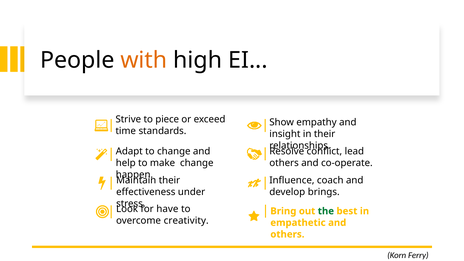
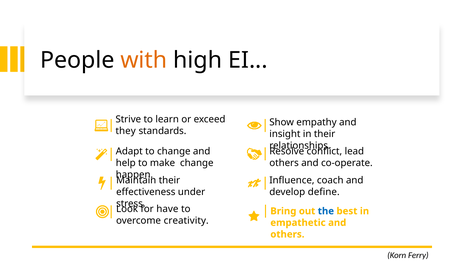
piece: piece -> learn (167, 119)
time: time -> they (126, 131)
brings: brings -> define (324, 192)
the colour: green -> blue (326, 211)
